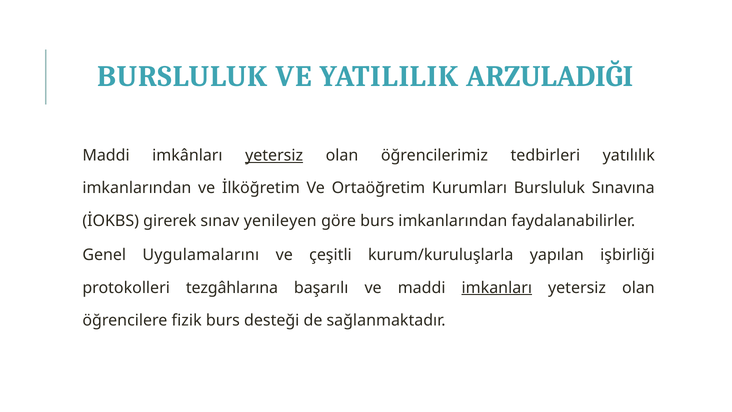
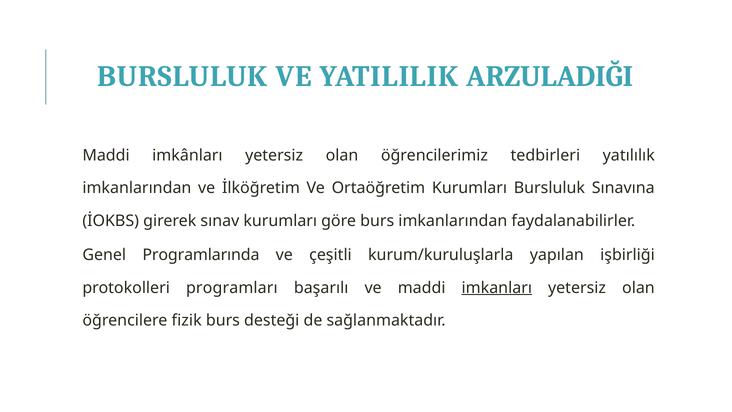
yetersiz underline: present -> none (274, 155)
sınav yenileyen: yenileyen -> kurumları (280, 221)
Uygulamalarını: Uygulamalarını -> Programlarında (201, 255)
tezgâhlarına: tezgâhlarına -> programları (232, 288)
